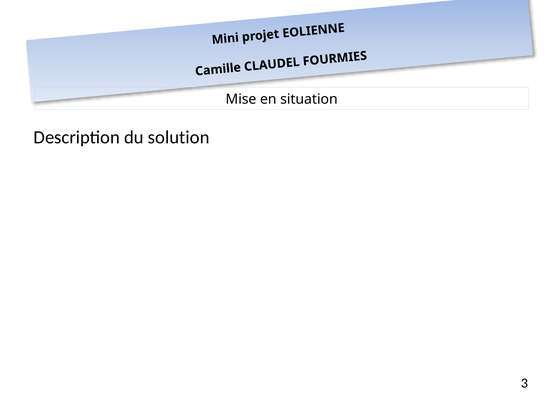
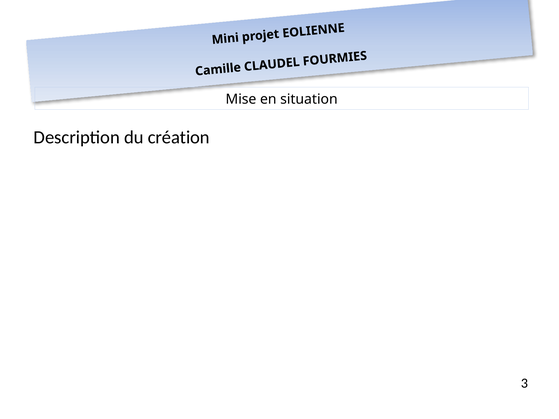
solution: solution -> création (179, 138)
